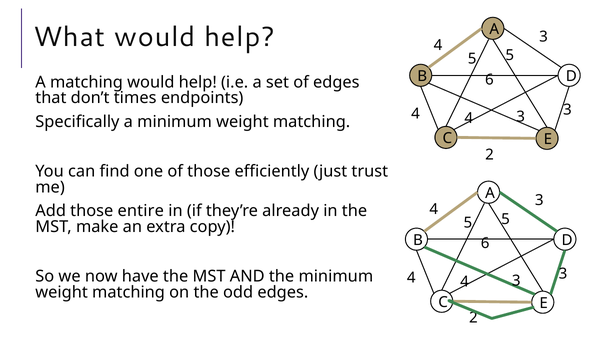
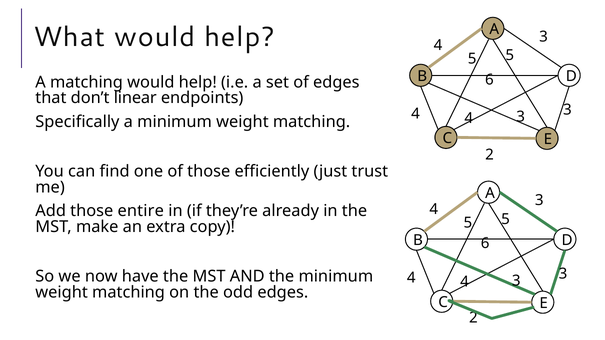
times: times -> linear (135, 98)
